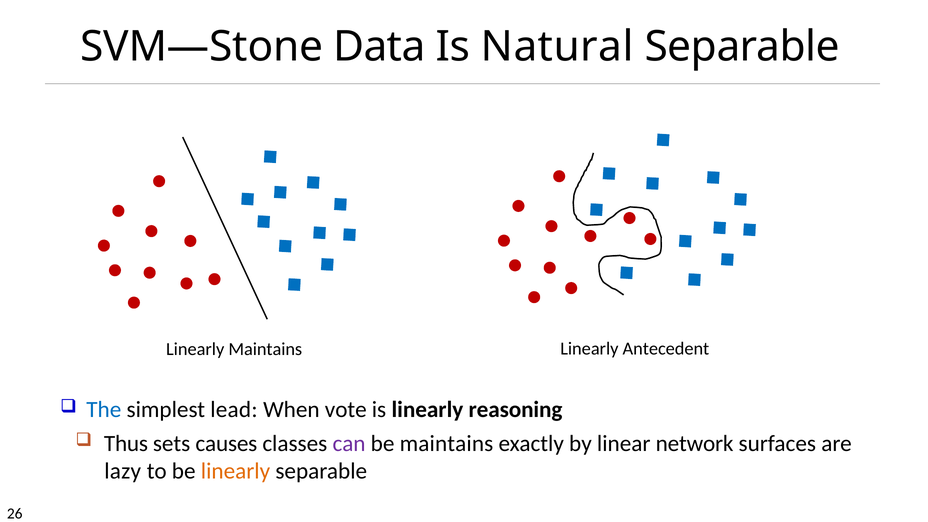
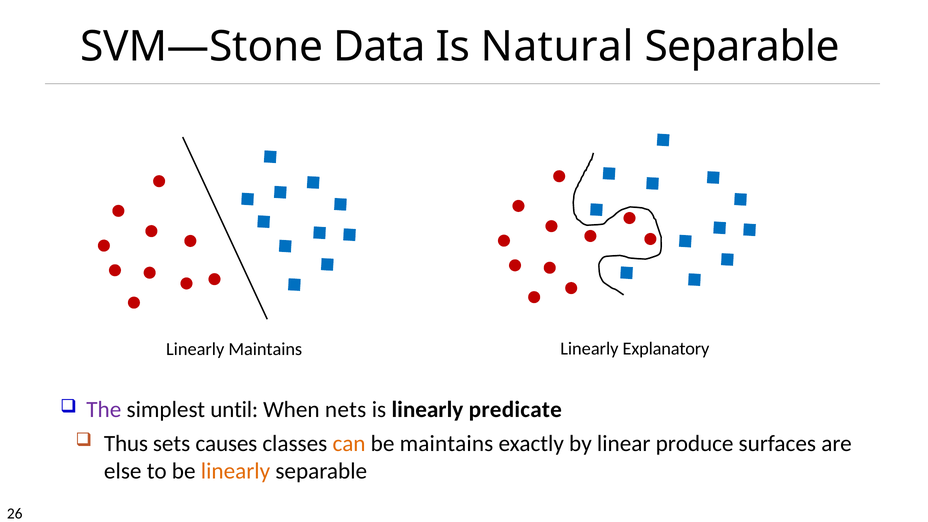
Antecedent: Antecedent -> Explanatory (666, 349)
The colour: blue -> purple (104, 410)
lead: lead -> until (234, 410)
vote: vote -> nets (346, 410)
reasoning: reasoning -> predicate (515, 410)
can colour: purple -> orange (349, 443)
network: network -> produce (695, 443)
lazy: lazy -> else (123, 471)
